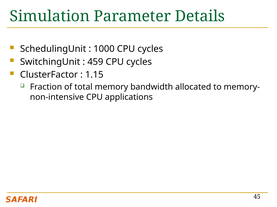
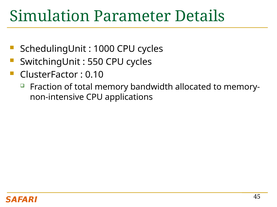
459: 459 -> 550 (95, 62)
1.15: 1.15 -> 0.10 (94, 75)
